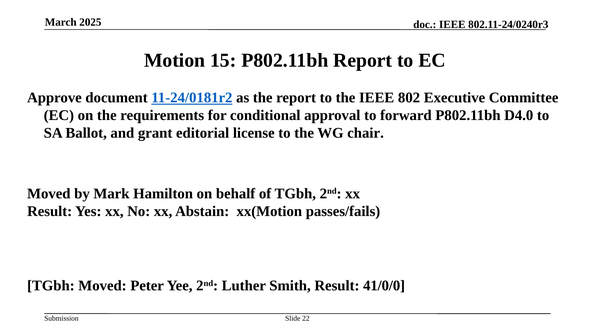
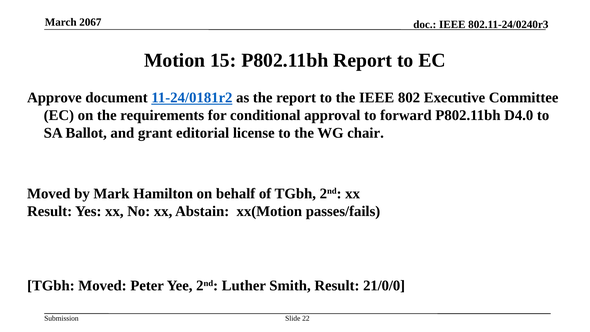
2025: 2025 -> 2067 (90, 22)
41/0/0: 41/0/0 -> 21/0/0 (384, 286)
